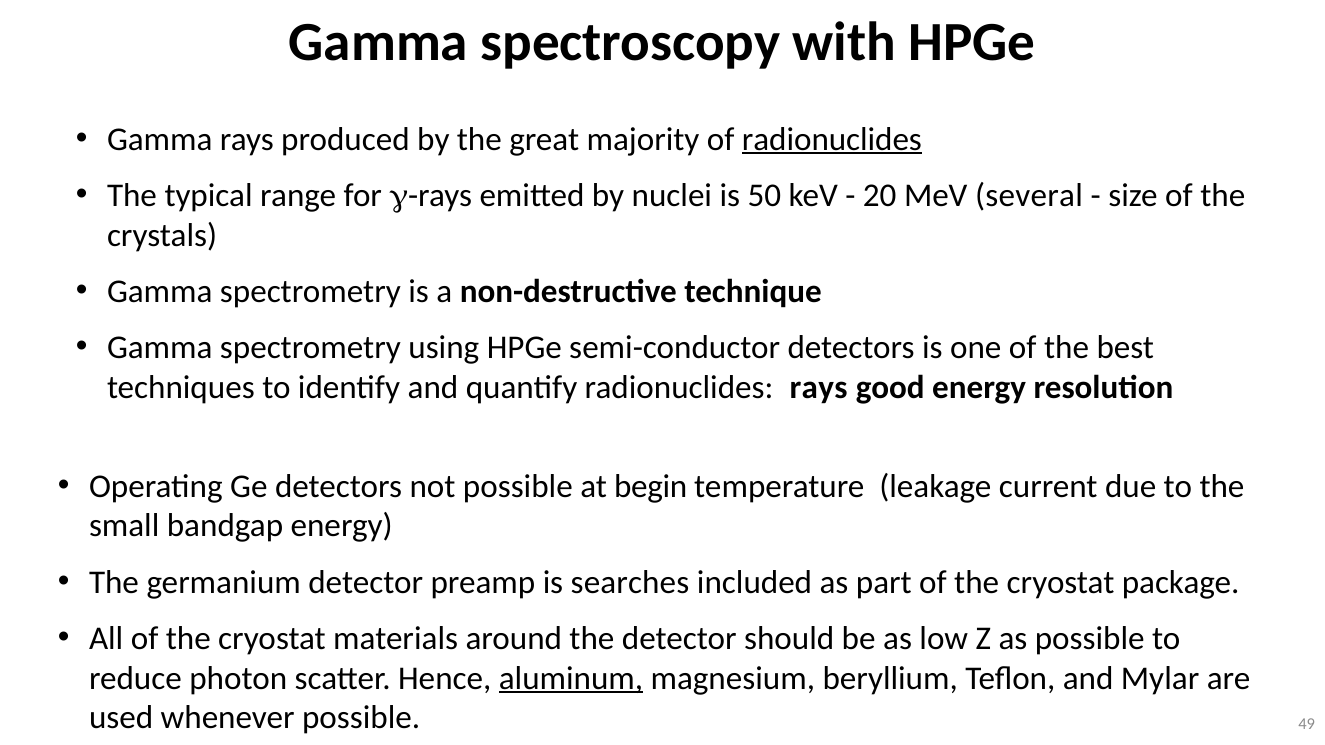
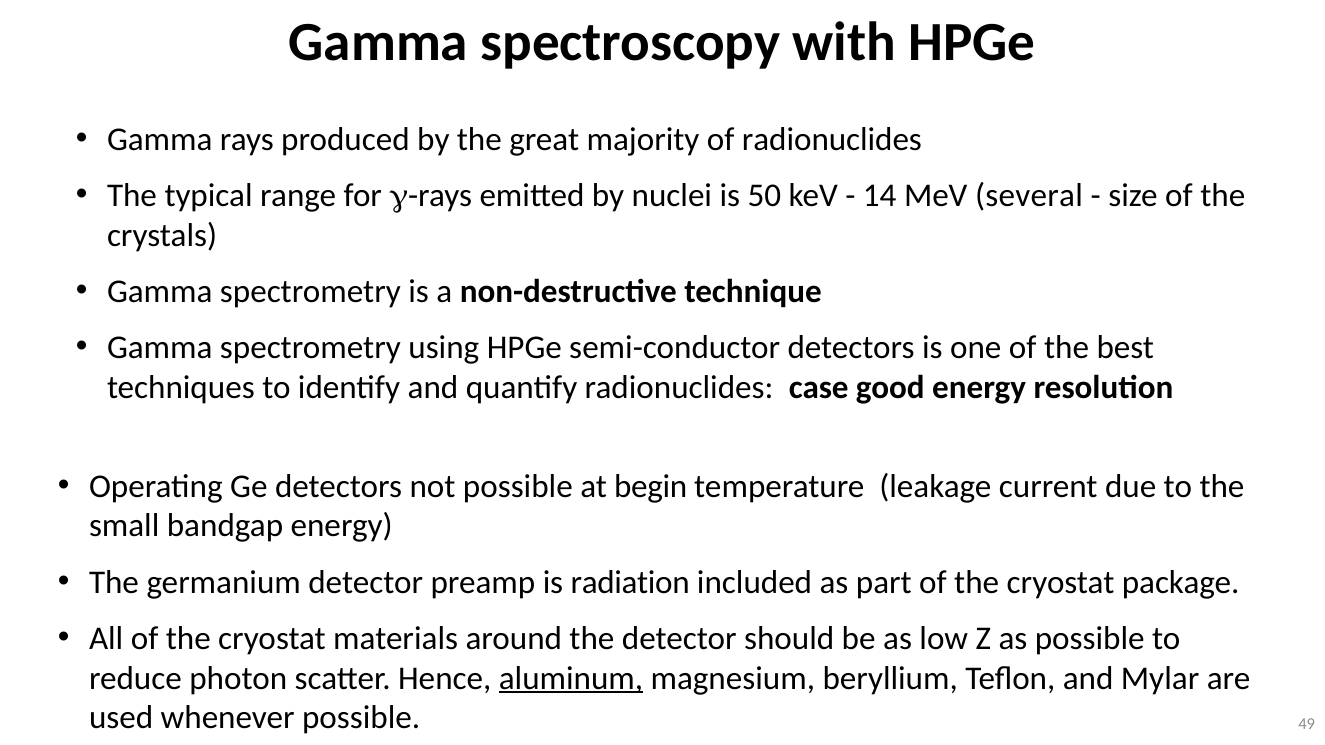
radionuclides underline: present -> none (832, 139)
20: 20 -> 14 (880, 195)
radionuclides rays: rays -> case (819, 388)
searches: searches -> radiation (630, 582)
